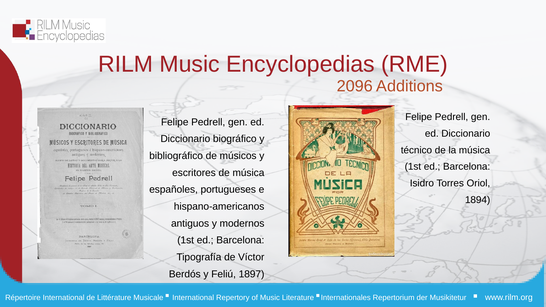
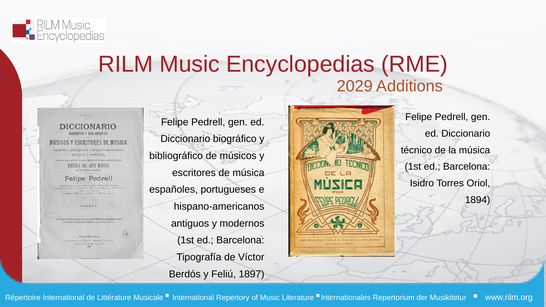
2096: 2096 -> 2029 (355, 86)
